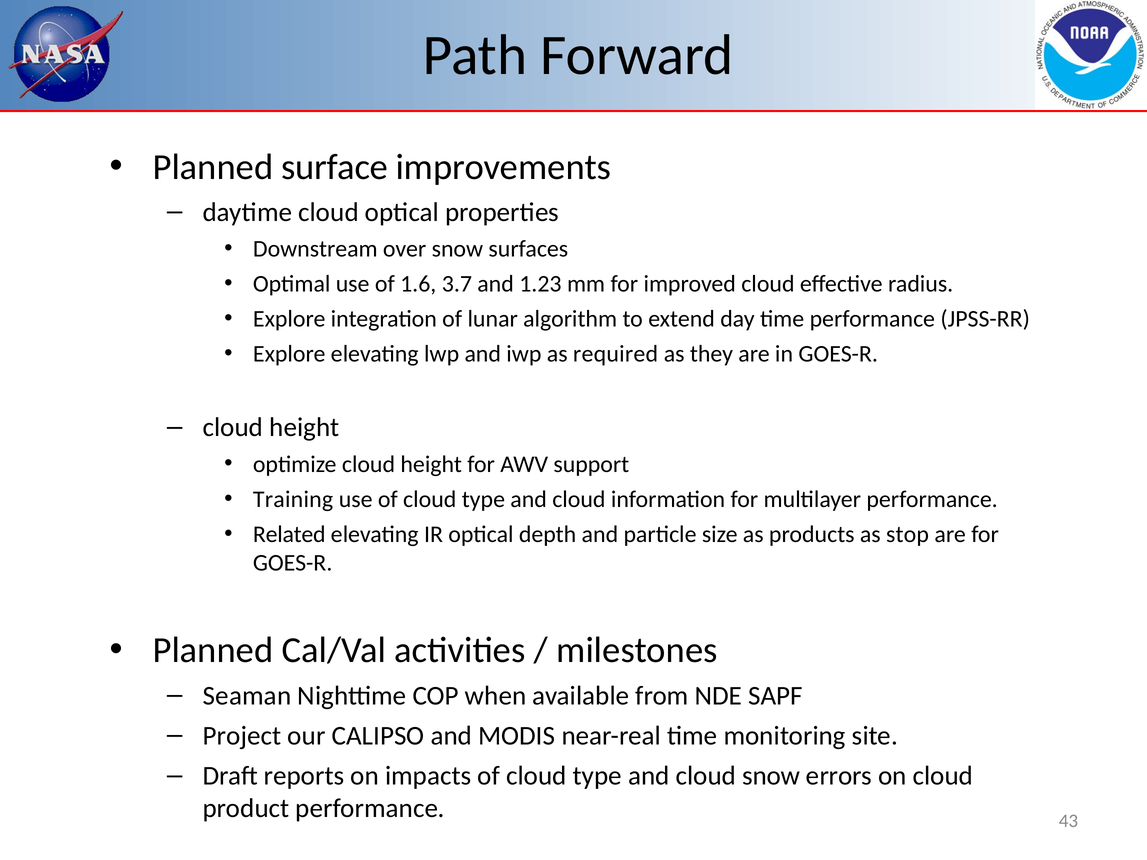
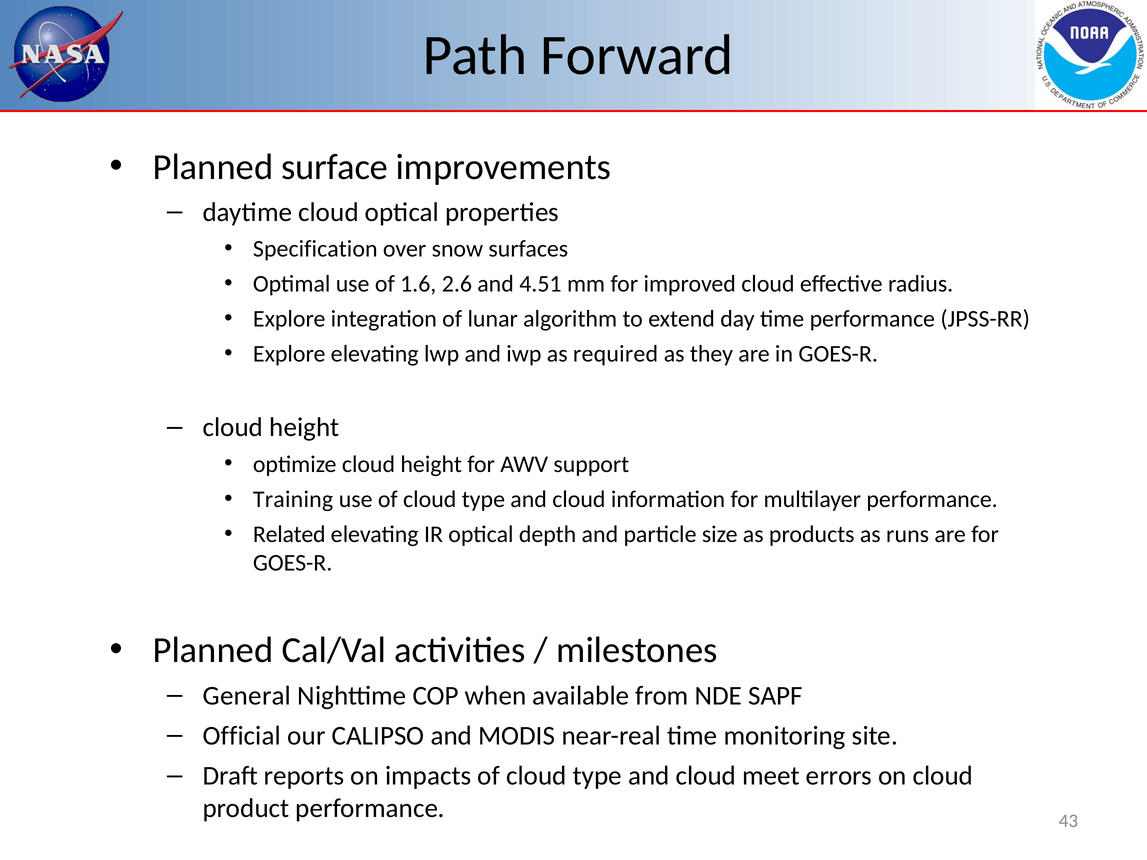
Downstream: Downstream -> Specification (315, 249)
3.7: 3.7 -> 2.6 (457, 284)
1.23: 1.23 -> 4.51 (540, 284)
stop: stop -> runs (908, 534)
Seaman: Seaman -> General (247, 696)
Project: Project -> Official (242, 736)
cloud snow: snow -> meet (771, 776)
